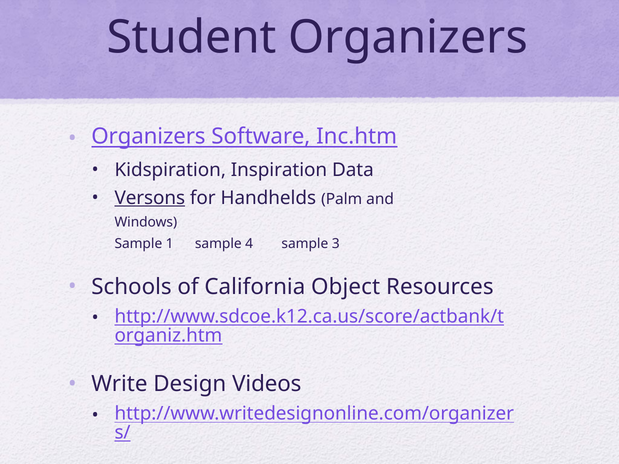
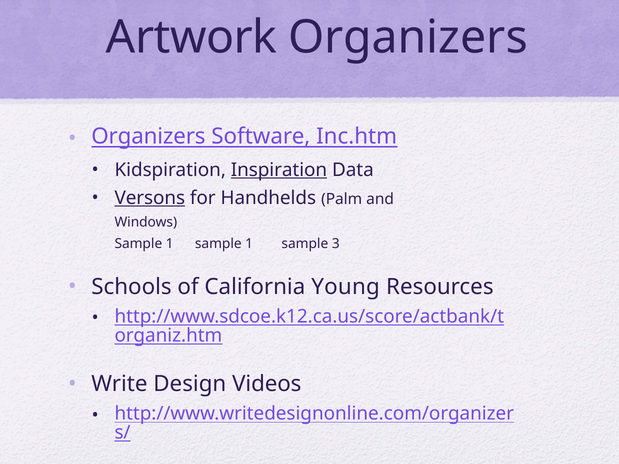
Student: Student -> Artwork (192, 37)
Inspiration underline: none -> present (279, 170)
1 sample 4: 4 -> 1 (249, 244)
Object: Object -> Young (346, 287)
